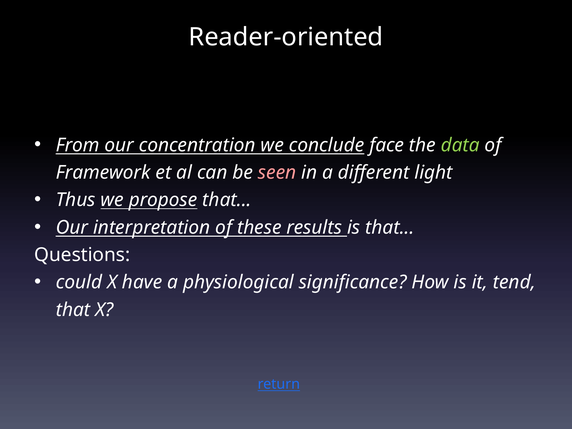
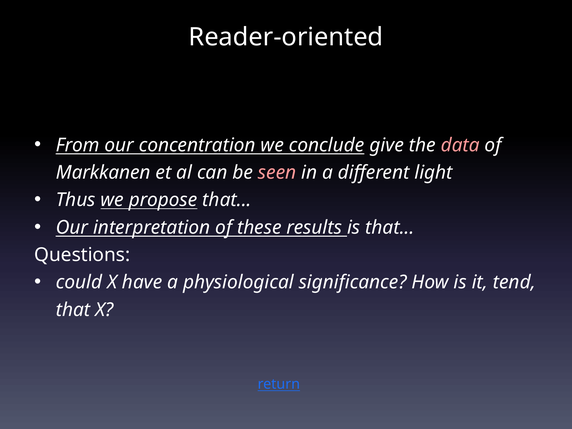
face: face -> give (387, 145)
data colour: light green -> pink (460, 145)
Framework: Framework -> Markkanen (103, 173)
